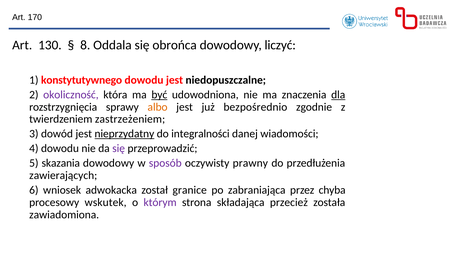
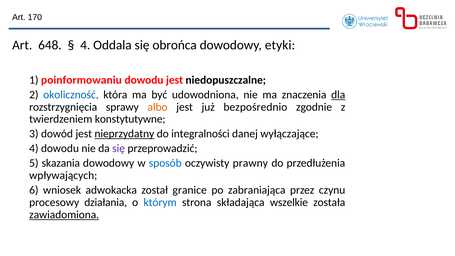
130: 130 -> 648 (50, 45)
8: 8 -> 4 (85, 45)
liczyć: liczyć -> etyki (280, 45)
konstytutywnego: konstytutywnego -> poinformowaniu (81, 80)
okoliczność colour: purple -> blue (71, 95)
być underline: present -> none (159, 95)
zastrzeżeniem: zastrzeżeniem -> konstytutywne (130, 119)
wiadomości: wiadomości -> wyłączające (289, 134)
sposób colour: purple -> blue (165, 163)
zawierających: zawierających -> wpływających (63, 175)
chyba: chyba -> czynu (332, 190)
wskutek: wskutek -> działania (106, 202)
którym colour: purple -> blue (160, 202)
przecież: przecież -> wszelkie (289, 202)
zawiadomiona underline: none -> present (64, 215)
